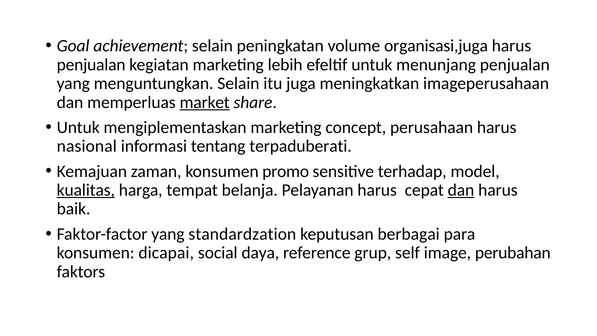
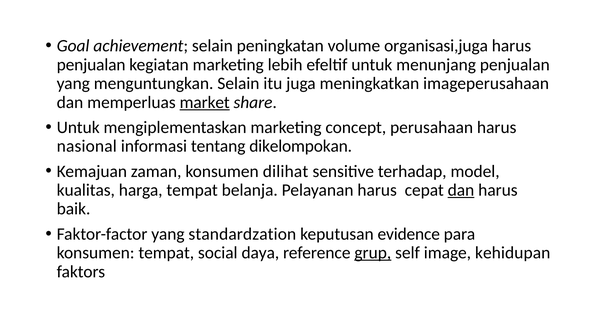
terpaduberati: terpaduberati -> dikelompokan (301, 146)
promo: promo -> dilihat (286, 171)
kualitas underline: present -> none (86, 190)
berbagai: berbagai -> evidence (409, 234)
konsumen dicapai: dicapai -> tempat (166, 253)
grup underline: none -> present (373, 253)
perubahan: perubahan -> kehidupan (513, 253)
